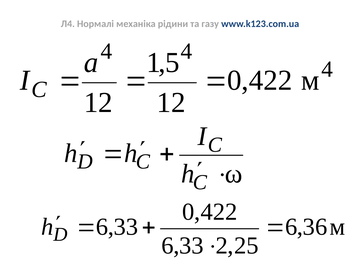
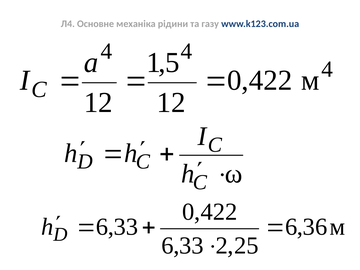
Нормалі: Нормалі -> Основне (96, 24)
